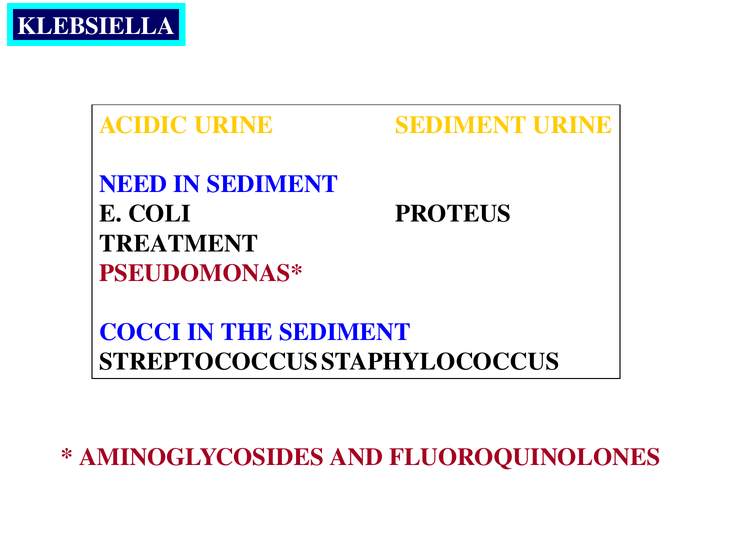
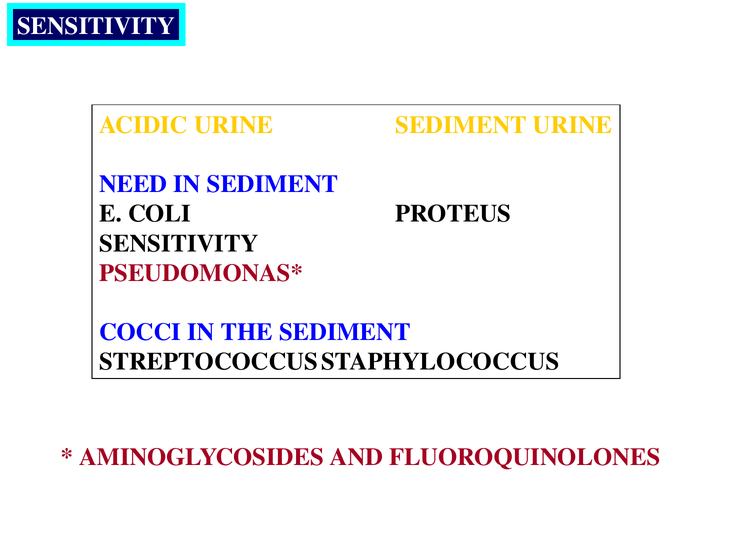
KLEBSIELLA: KLEBSIELLA -> SENSITIVITY (96, 26)
TREATMENT: TREATMENT -> SENSITIVITY (179, 243)
